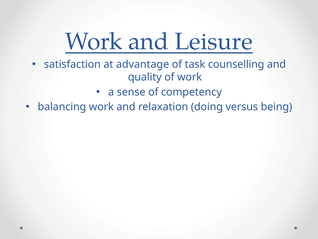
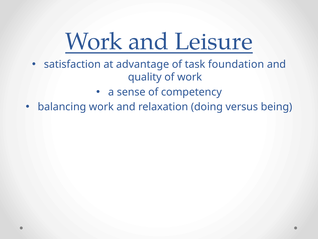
counselling: counselling -> foundation (236, 64)
